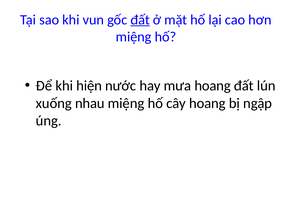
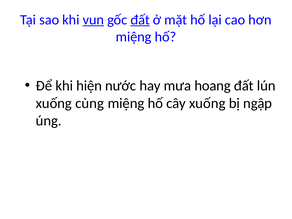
vun underline: none -> present (93, 20)
nhau: nhau -> cùng (90, 103)
cây hoang: hoang -> xuống (207, 103)
